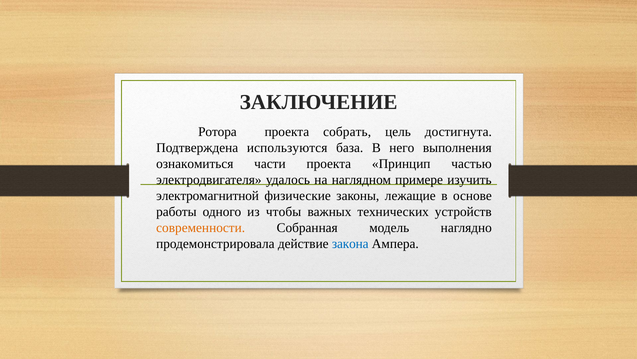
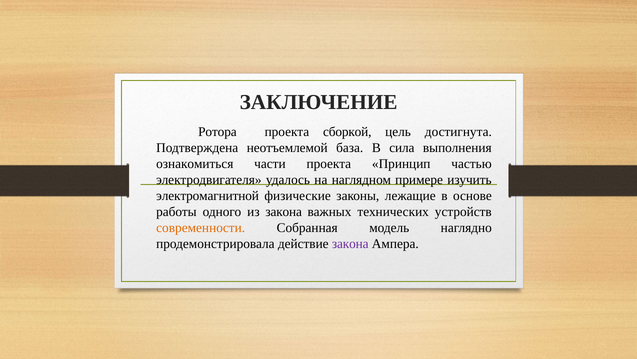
собрать: собрать -> сборкой (347, 132)
используются: используются -> неотъемлемой (287, 148)
него: него -> сила (402, 148)
из чтобы: чтобы -> закона (284, 211)
закона colour: blue -> purple (350, 243)
